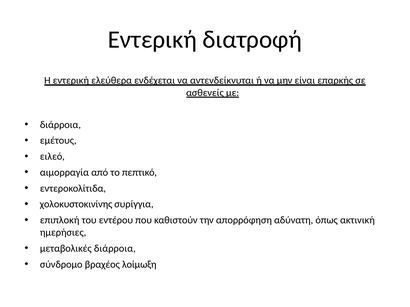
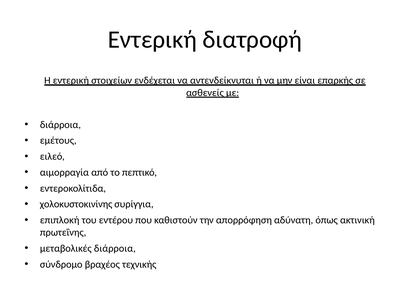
ελεύθερα: ελεύθερα -> στοιχείων (112, 81)
ημερήσιες: ημερήσιες -> πρωτεΐνης (63, 233)
λοίμωξη: λοίμωξη -> τεχνικής (139, 265)
